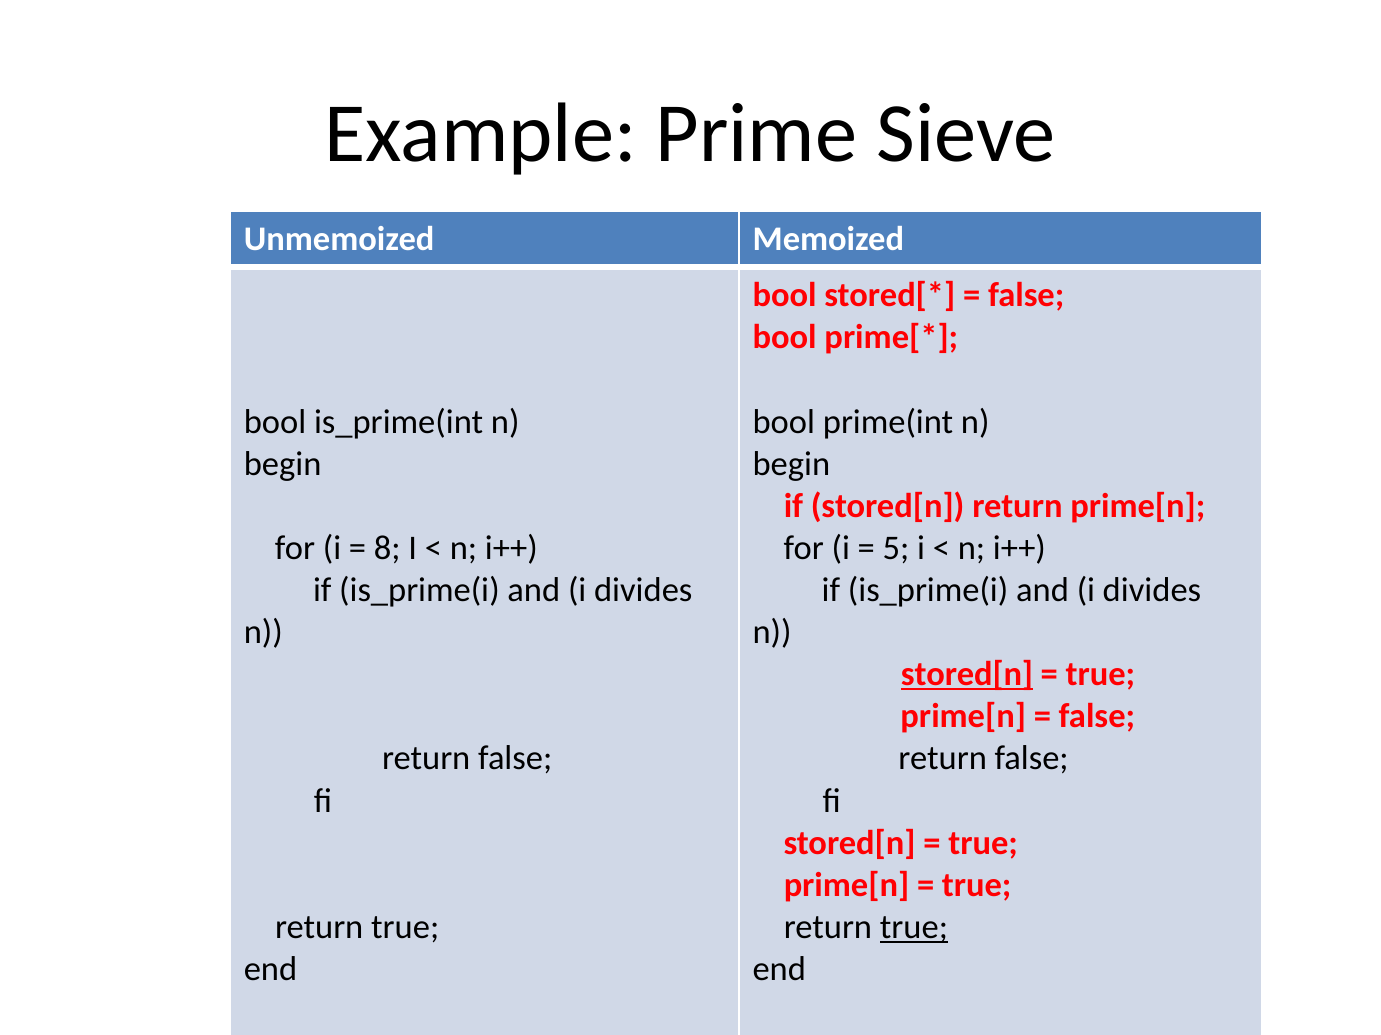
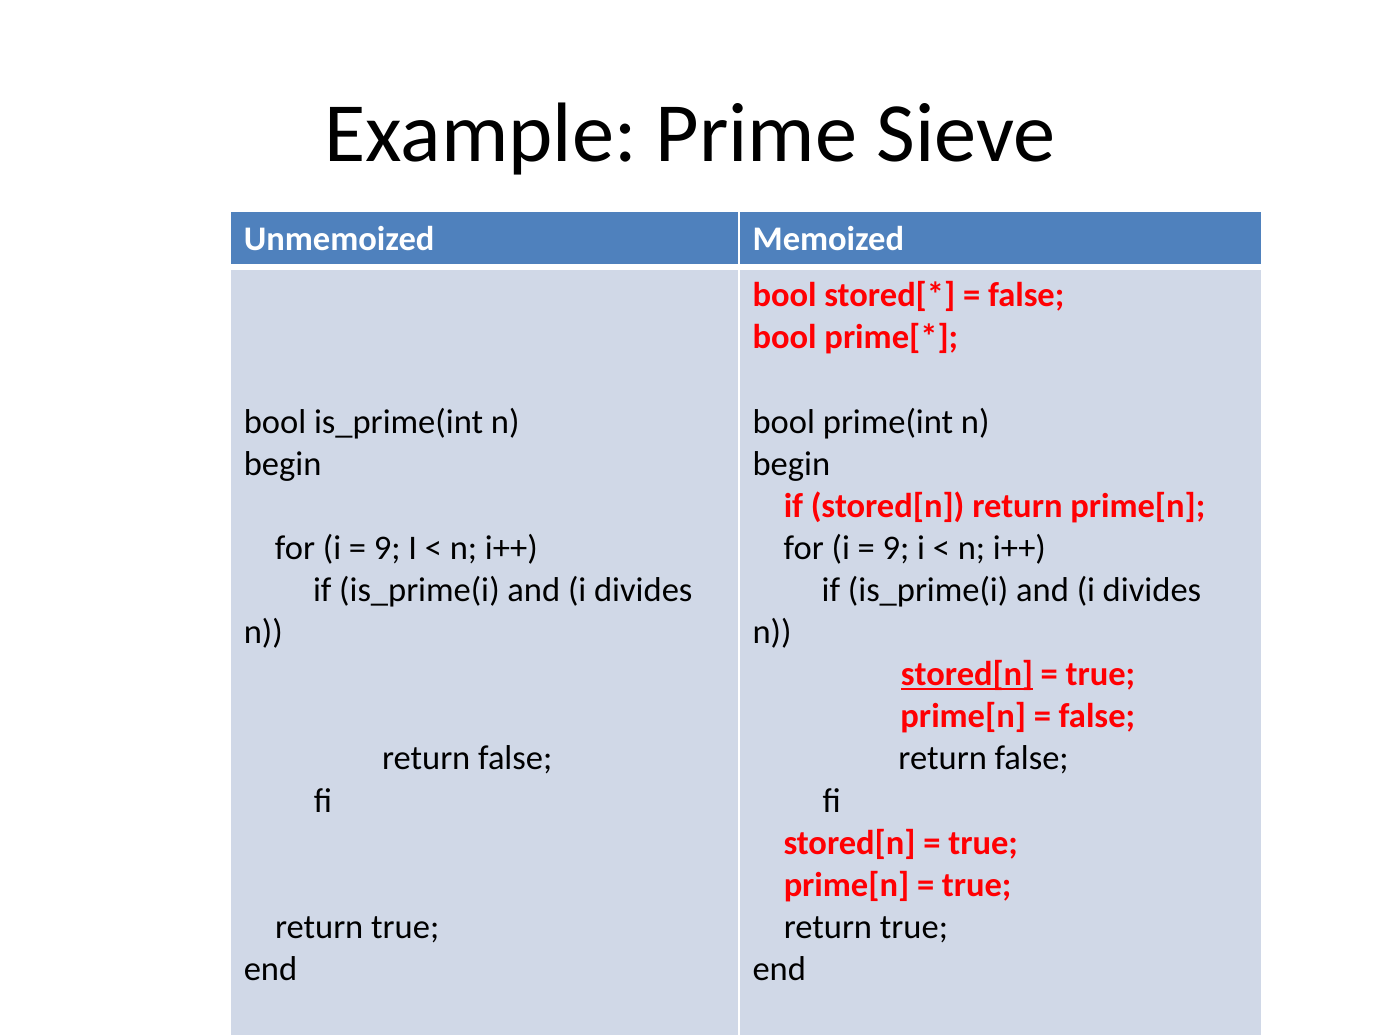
8: 8 -> 9 (387, 548)
5: 5 -> 9 (896, 548)
true underline: present -> none (914, 928)
